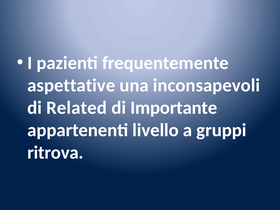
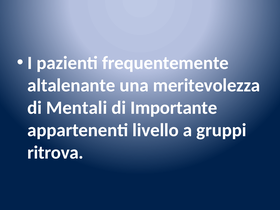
aspettative: aspettative -> altalenante (71, 85)
inconsapevoli: inconsapevoli -> meritevolezza (207, 85)
Related: Related -> Mentali (77, 108)
